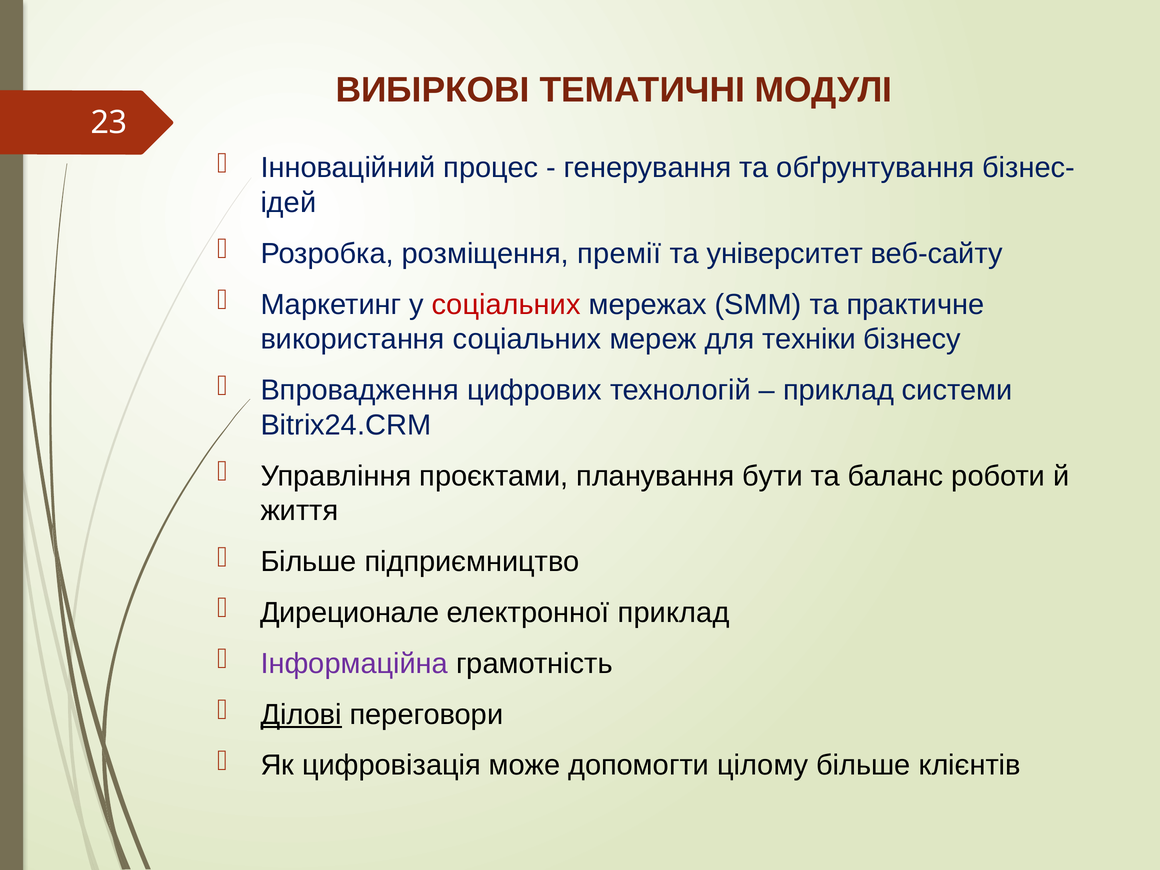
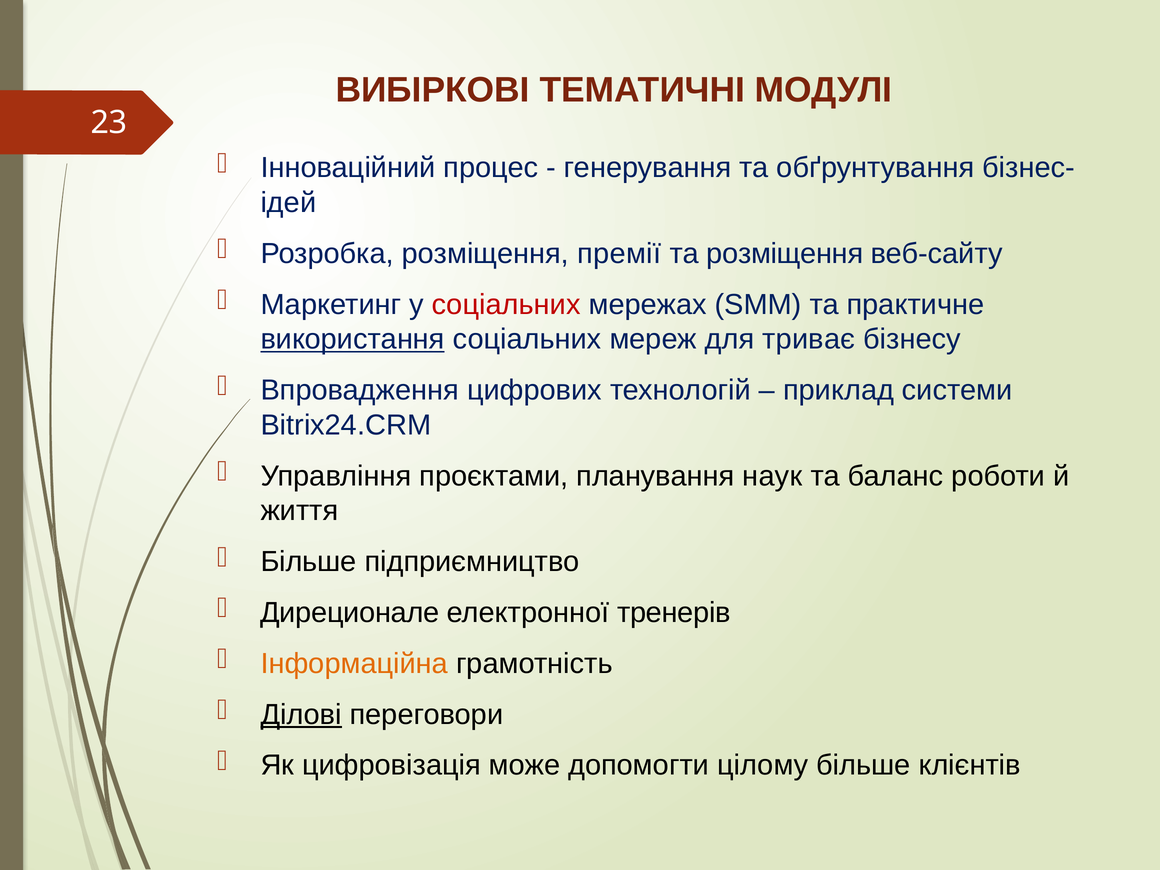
та університет: університет -> розміщення (785, 254)
використання underline: none -> present (353, 339)
техніки: техніки -> триває (809, 339)
бути: бути -> наук (772, 476)
електронної приклад: приклад -> тренерів (674, 613)
Інформаційна colour: purple -> orange (354, 664)
